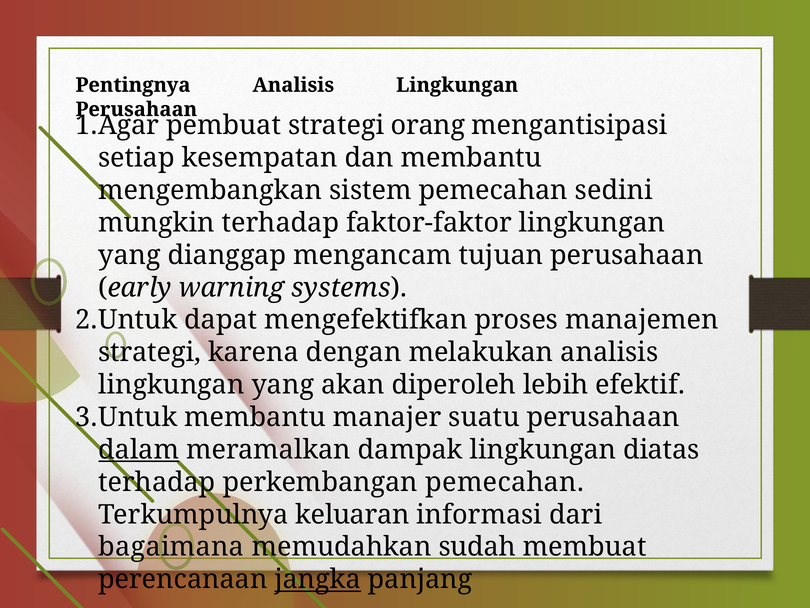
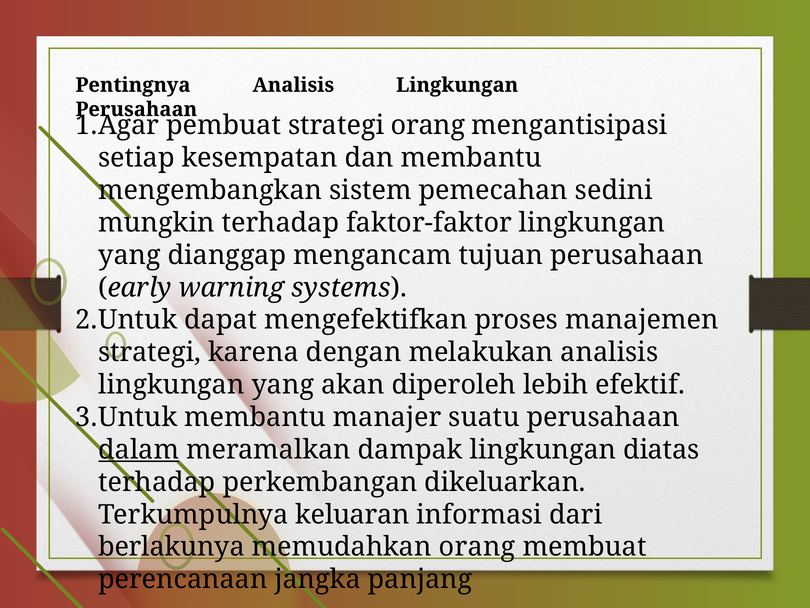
perkembangan pemecahan: pemecahan -> dikeluarkan (505, 482)
bagaimana: bagaimana -> berlakunya (171, 547)
memudahkan sudah: sudah -> orang (477, 547)
jangka underline: present -> none (318, 579)
